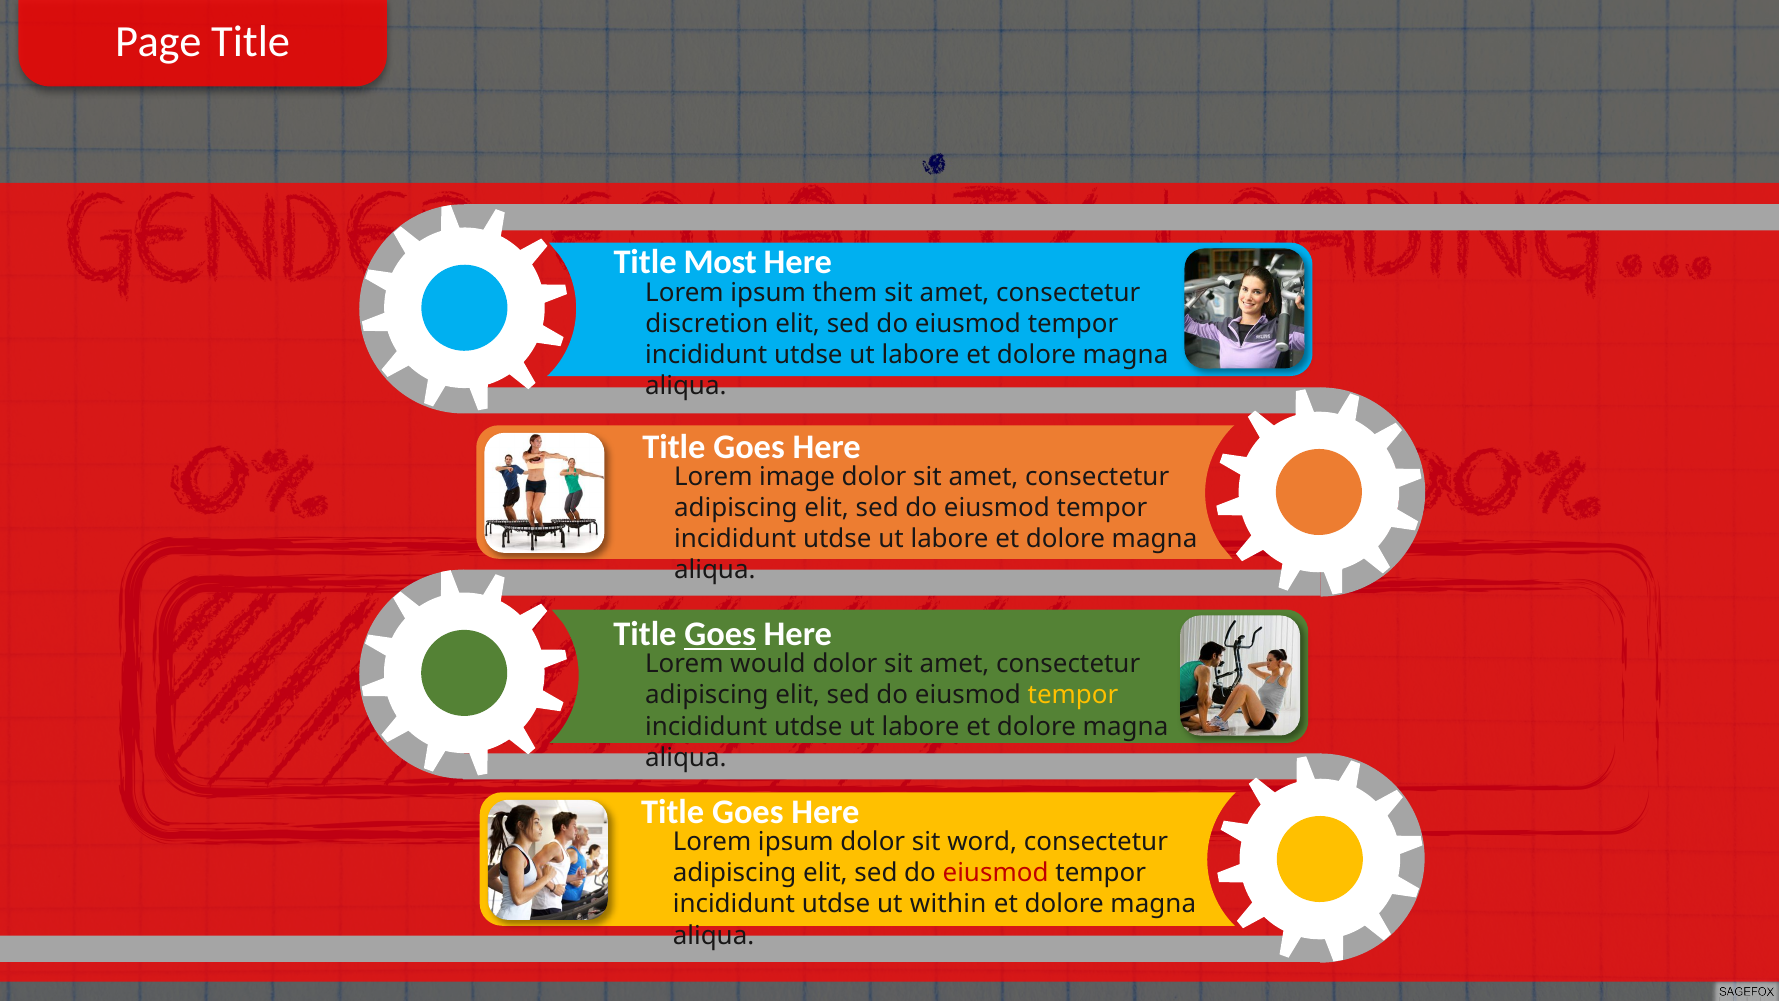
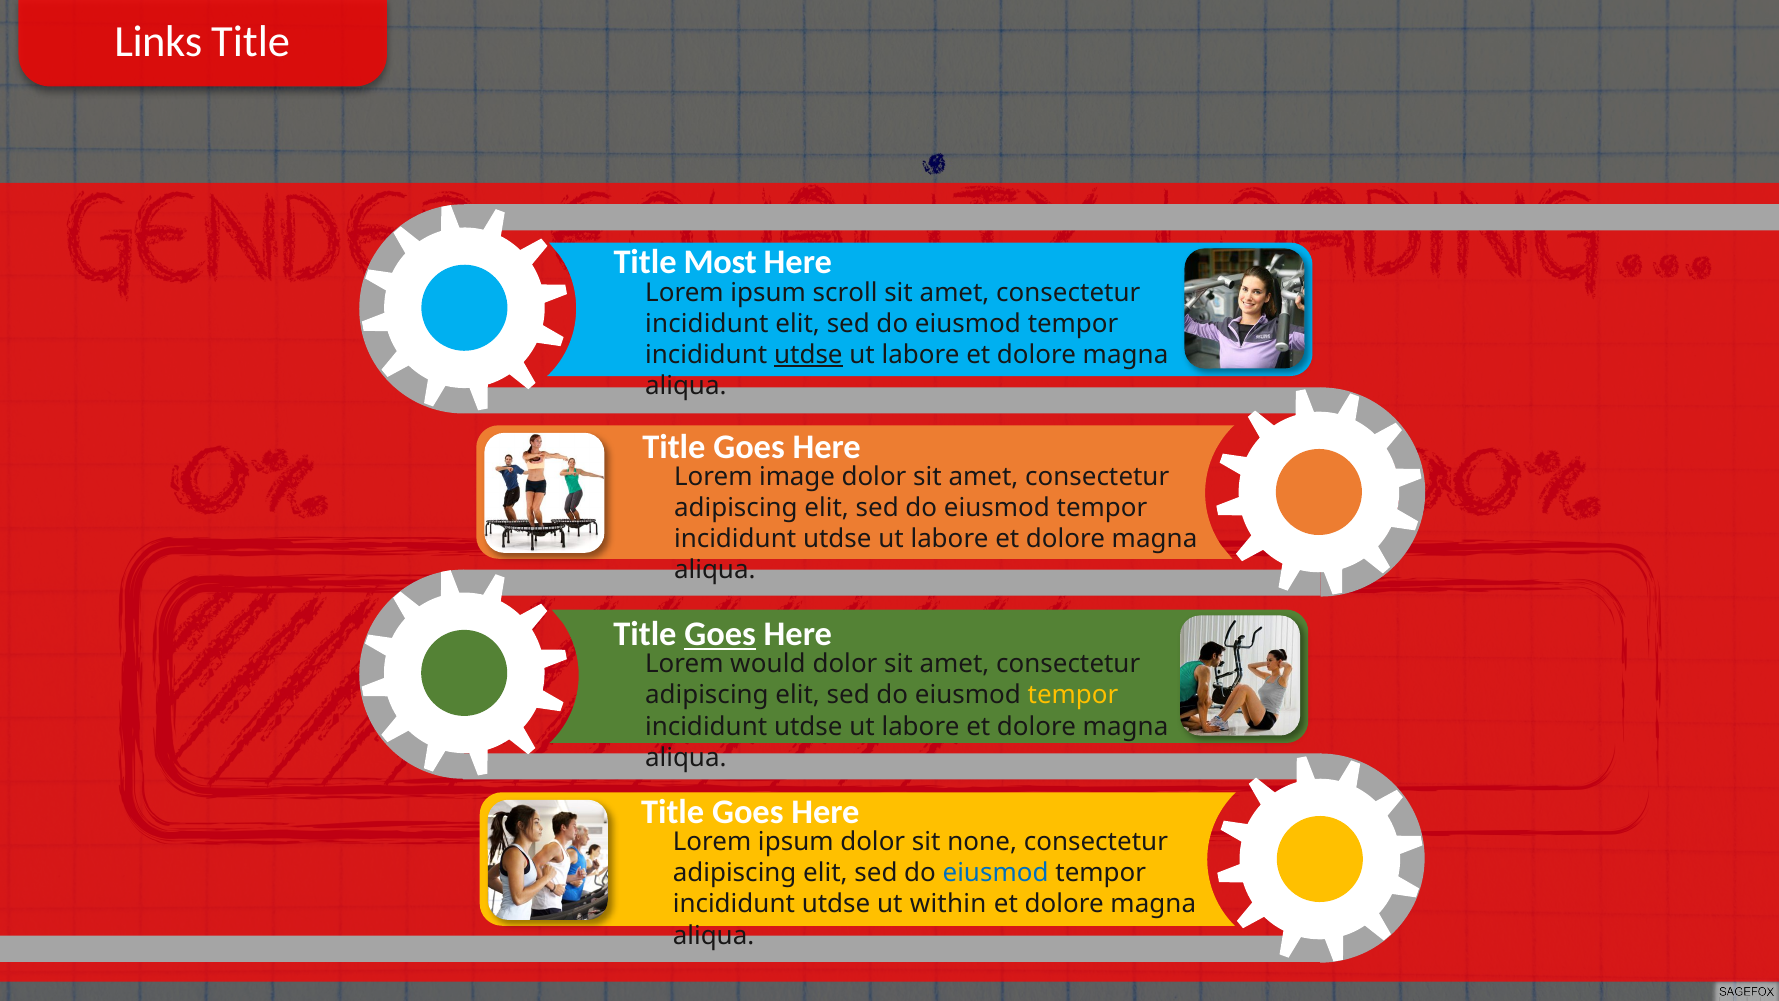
Page: Page -> Links (158, 42)
them: them -> scroll (845, 292)
discretion: discretion -> incididunt (707, 324)
utdse underline: none -> present (808, 355)
word: word -> none (982, 842)
eiusmod colour: red -> blue (996, 873)
